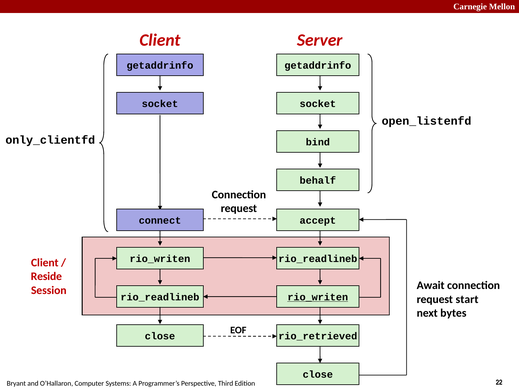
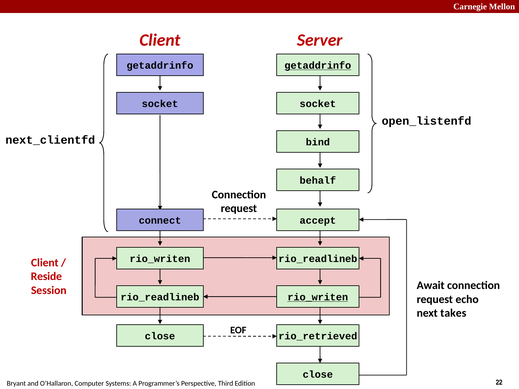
getaddrinfo underline: none -> present (318, 66)
only_clientfd: only_clientfd -> next_clientfd (50, 140)
start: start -> echo (467, 300)
bytes: bytes -> takes (453, 313)
